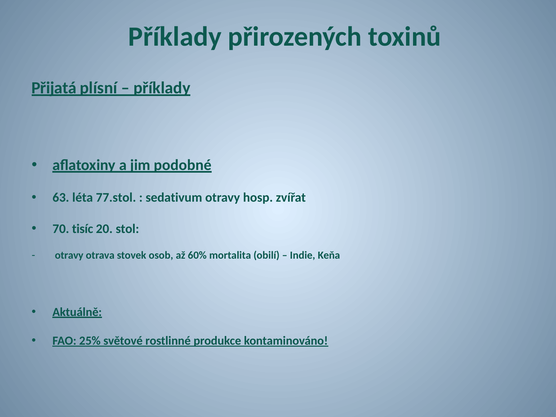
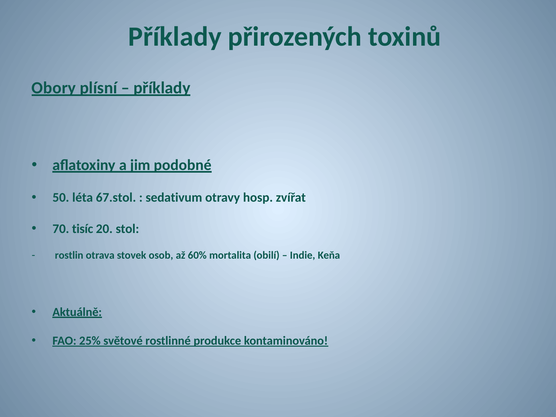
Přijatá: Přijatá -> Obory (54, 88)
63: 63 -> 50 (61, 198)
77.stol: 77.stol -> 67.stol (116, 198)
otravy: otravy -> rostlin (69, 255)
